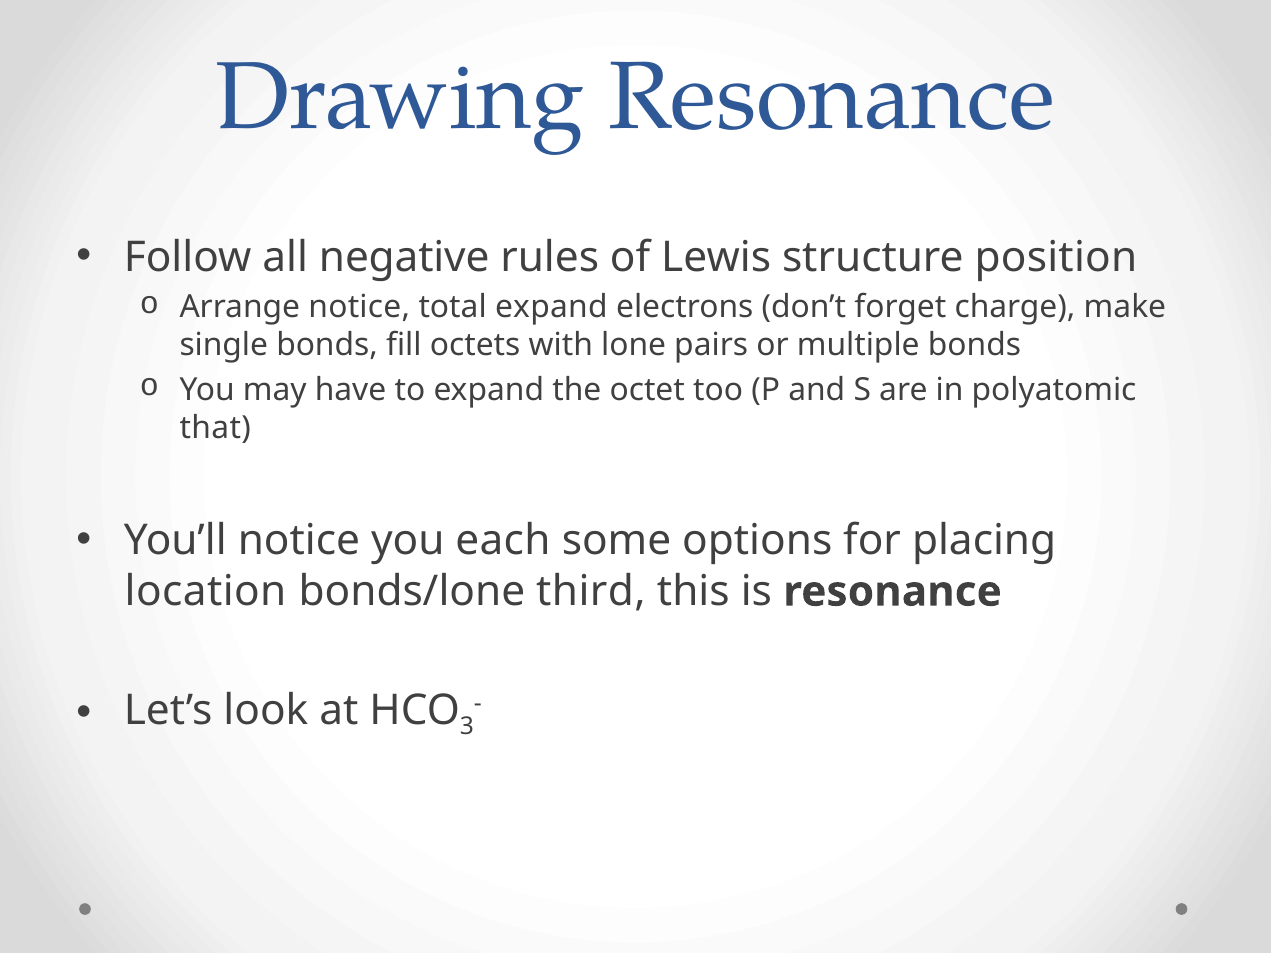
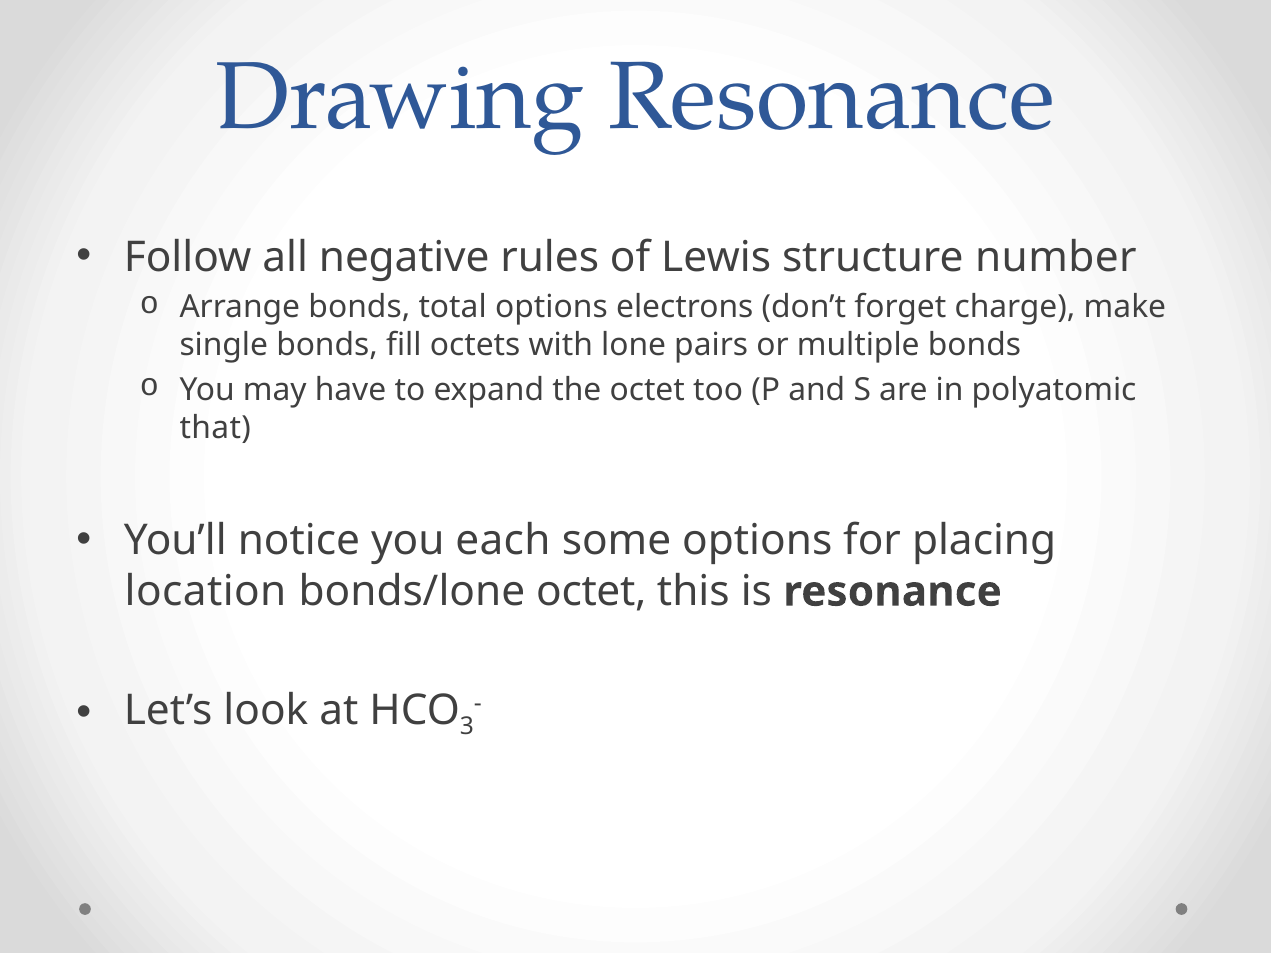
position: position -> number (1056, 257)
Arrange notice: notice -> bonds (359, 307)
total expand: expand -> options (551, 307)
bonds/lone third: third -> octet (591, 592)
